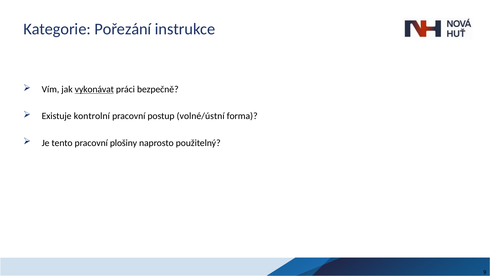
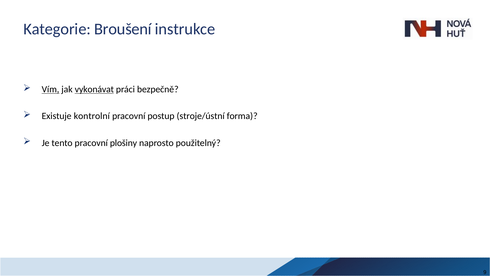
Pořezání: Pořezání -> Broušení (123, 29)
Vím underline: none -> present (50, 89)
volné/ústní: volné/ústní -> stroje/ústní (201, 116)
